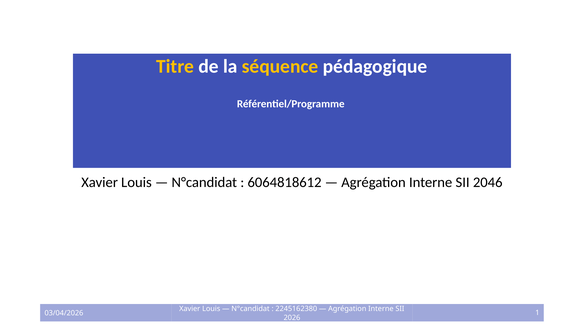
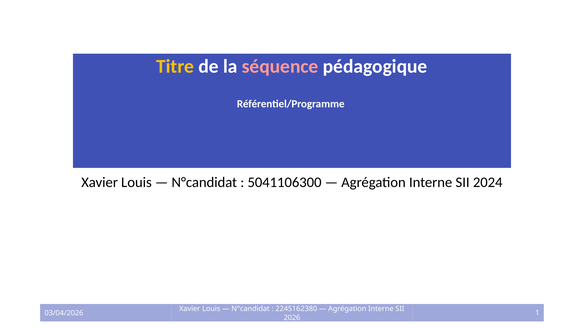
séquence colour: yellow -> pink (280, 66)
6064818612: 6064818612 -> 5041106300 (285, 183)
2046: 2046 -> 2024 (488, 183)
